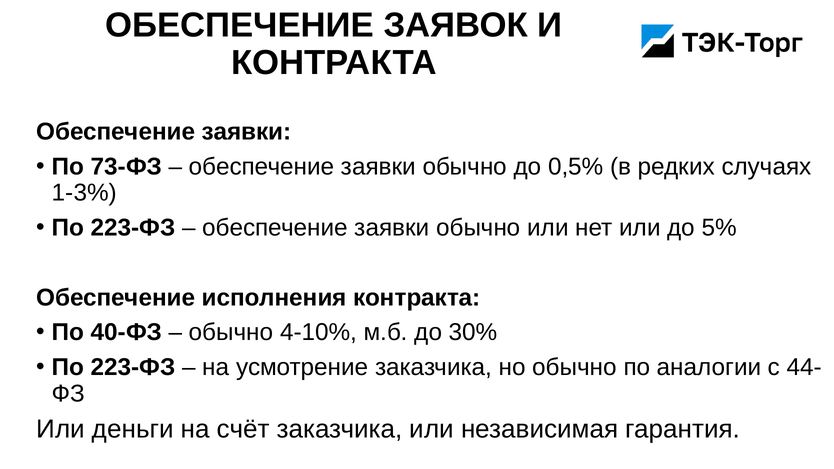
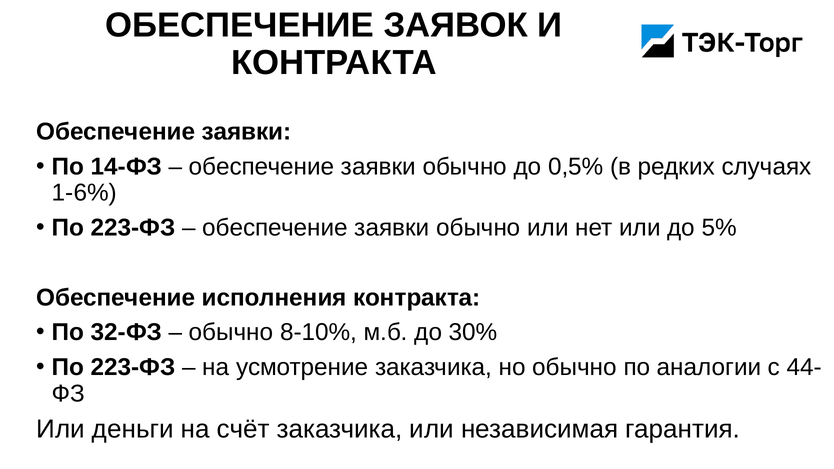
73-ФЗ: 73-ФЗ -> 14-ФЗ (126, 167)
1-3%: 1-3% -> 1-6% (84, 193)
40-ФЗ: 40-ФЗ -> 32-ФЗ (126, 332)
4-10%: 4-10% -> 8-10% (319, 332)
